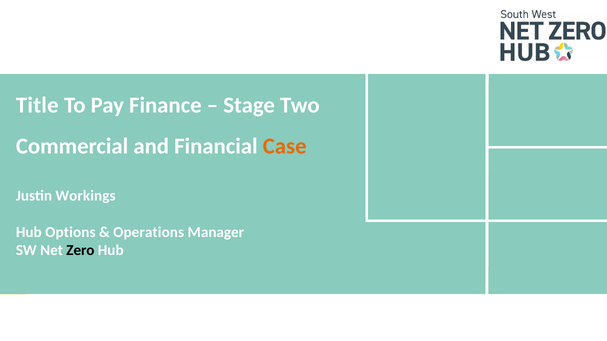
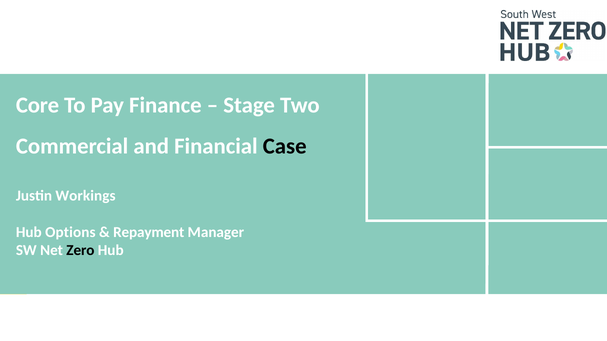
Title: Title -> Core (38, 106)
Case colour: orange -> black (285, 147)
Operations: Operations -> Repayment (149, 233)
